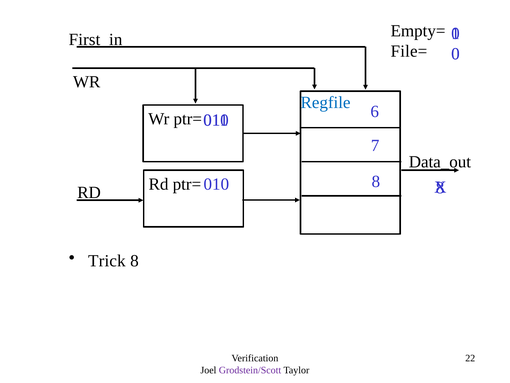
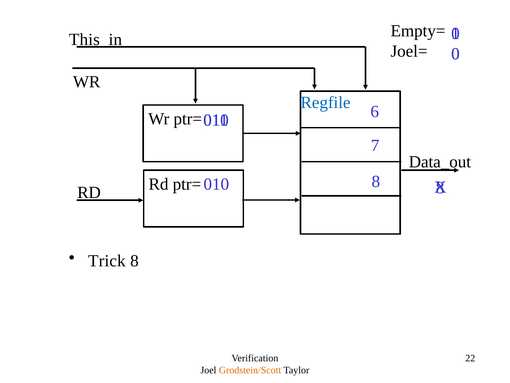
First_in: First_in -> This_in (96, 39)
File=: File= -> Joel= (409, 51)
Grodstein/Scott colour: purple -> orange (250, 370)
